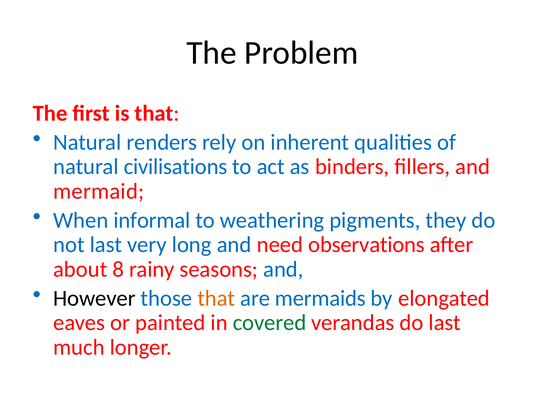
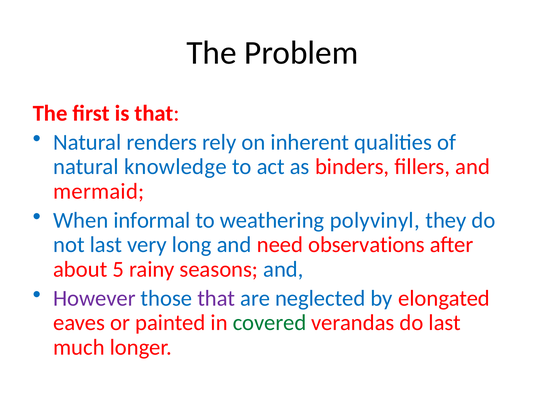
civilisations: civilisations -> knowledge (175, 167)
pigments: pigments -> polyvinyl (375, 220)
8: 8 -> 5 (118, 269)
However colour: black -> purple (94, 298)
that colour: orange -> purple (216, 298)
mermaids: mermaids -> neglected (320, 298)
